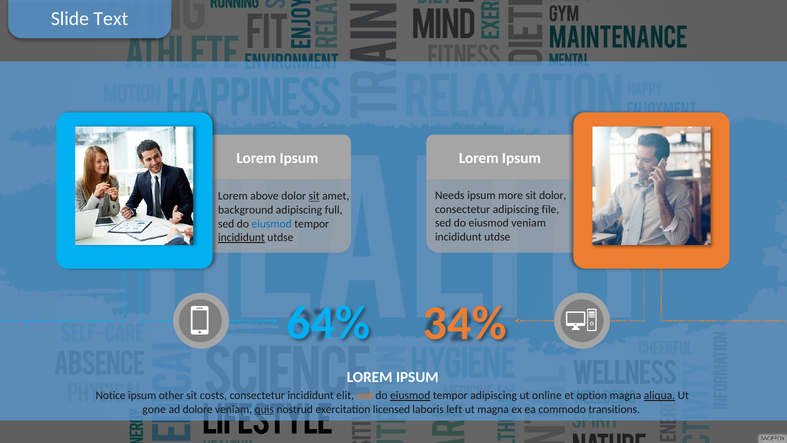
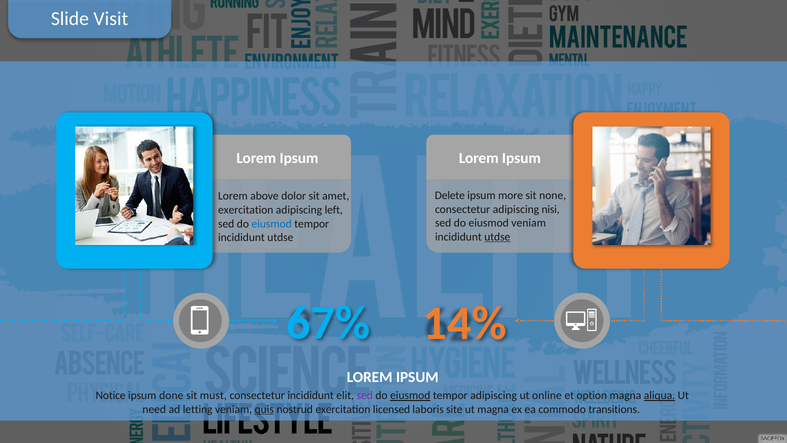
Text: Text -> Visit (111, 19)
Needs: Needs -> Delete (450, 195)
sit dolor: dolor -> none (553, 195)
sit underline: present -> none (314, 196)
file: file -> nisi (551, 209)
background: background -> exercitation (246, 210)
full: full -> left (334, 210)
utdse underline: none -> present (497, 237)
incididunt underline: present -> none (241, 237)
64%: 64% -> 67% (328, 323)
34%: 34% -> 14% (465, 323)
other: other -> done (171, 395)
costs: costs -> must (213, 395)
sed colour: orange -> purple (365, 395)
gone: gone -> need (154, 409)
dolore: dolore -> letting (198, 409)
left: left -> site (454, 409)
